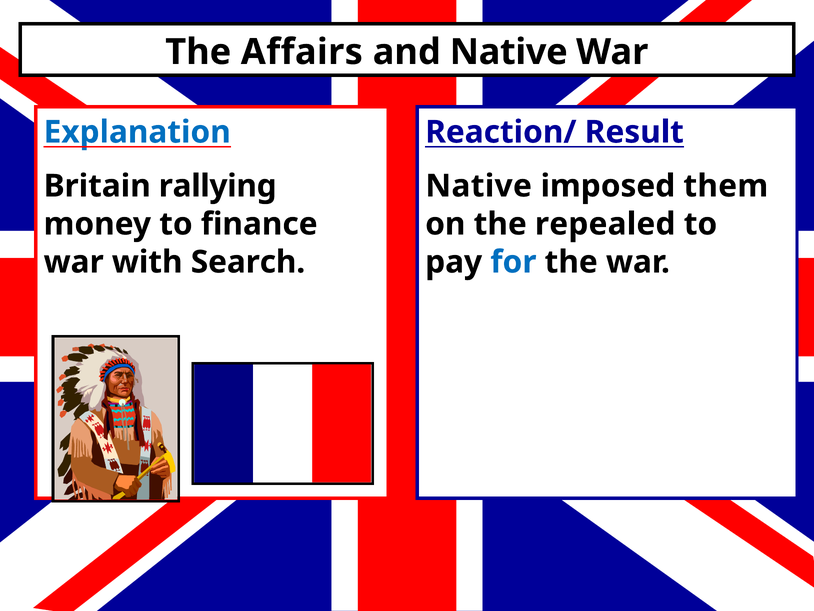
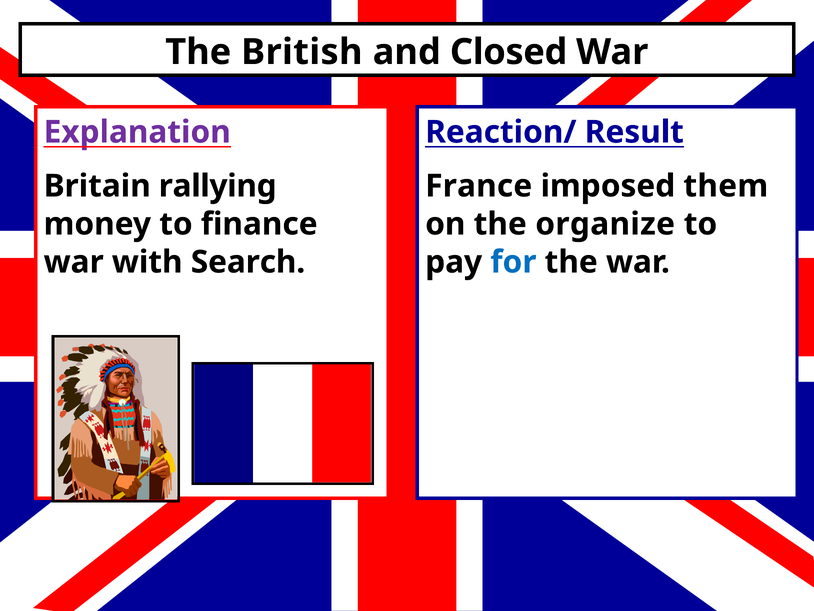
Affairs: Affairs -> British (302, 52)
and Native: Native -> Closed (509, 52)
Explanation colour: blue -> purple (137, 132)
Native: Native -> France (479, 186)
repealed: repealed -> organize (605, 224)
